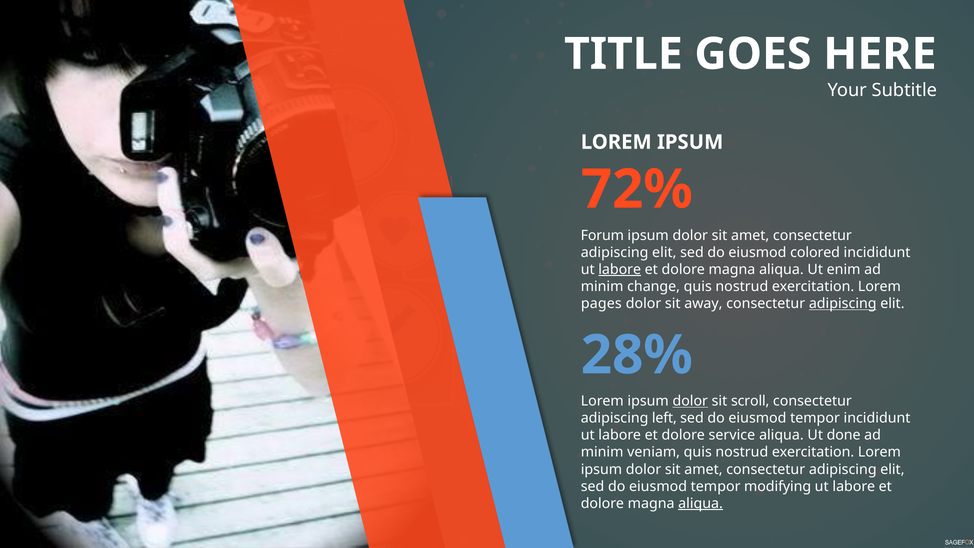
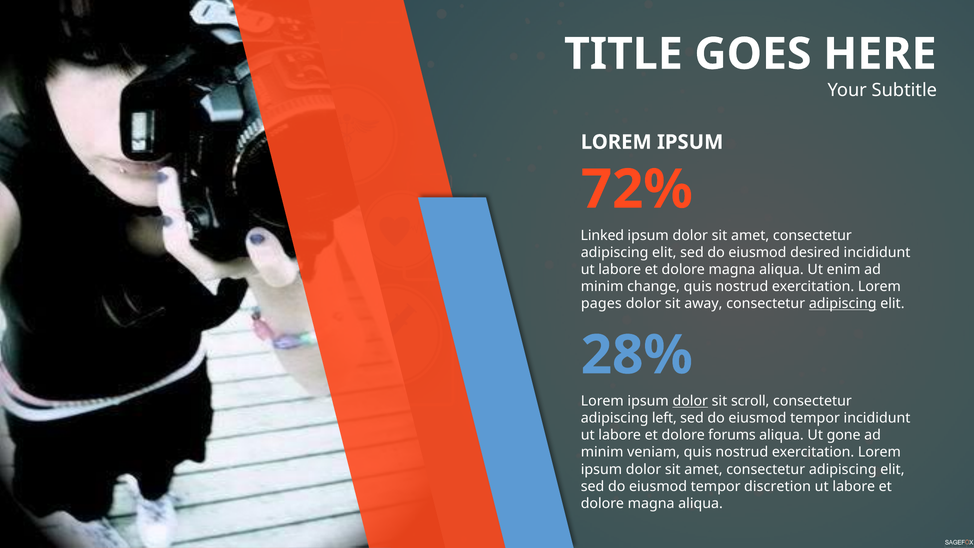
Forum: Forum -> Linked (602, 235)
colored: colored -> desired (815, 252)
labore underline: present -> none (620, 269)
service: service -> forums (732, 435)
done: done -> gone (844, 435)
modifying: modifying -> discretion (778, 486)
aliqua underline: present -> none (701, 503)
